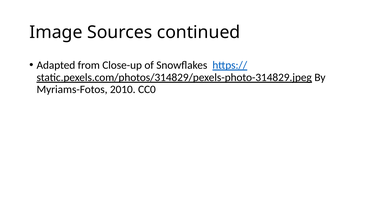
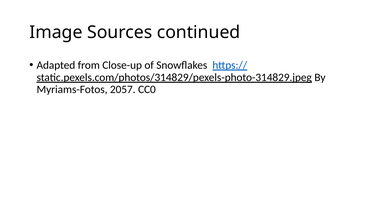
2010: 2010 -> 2057 (123, 90)
